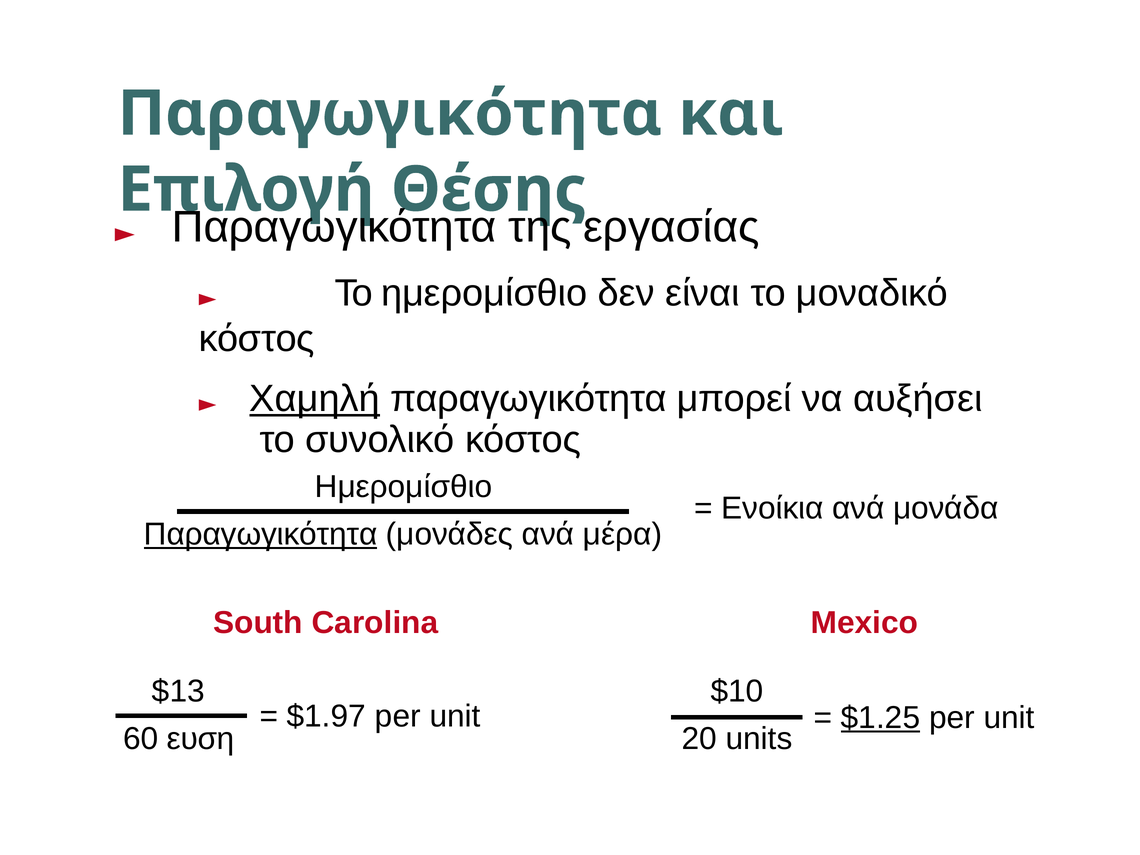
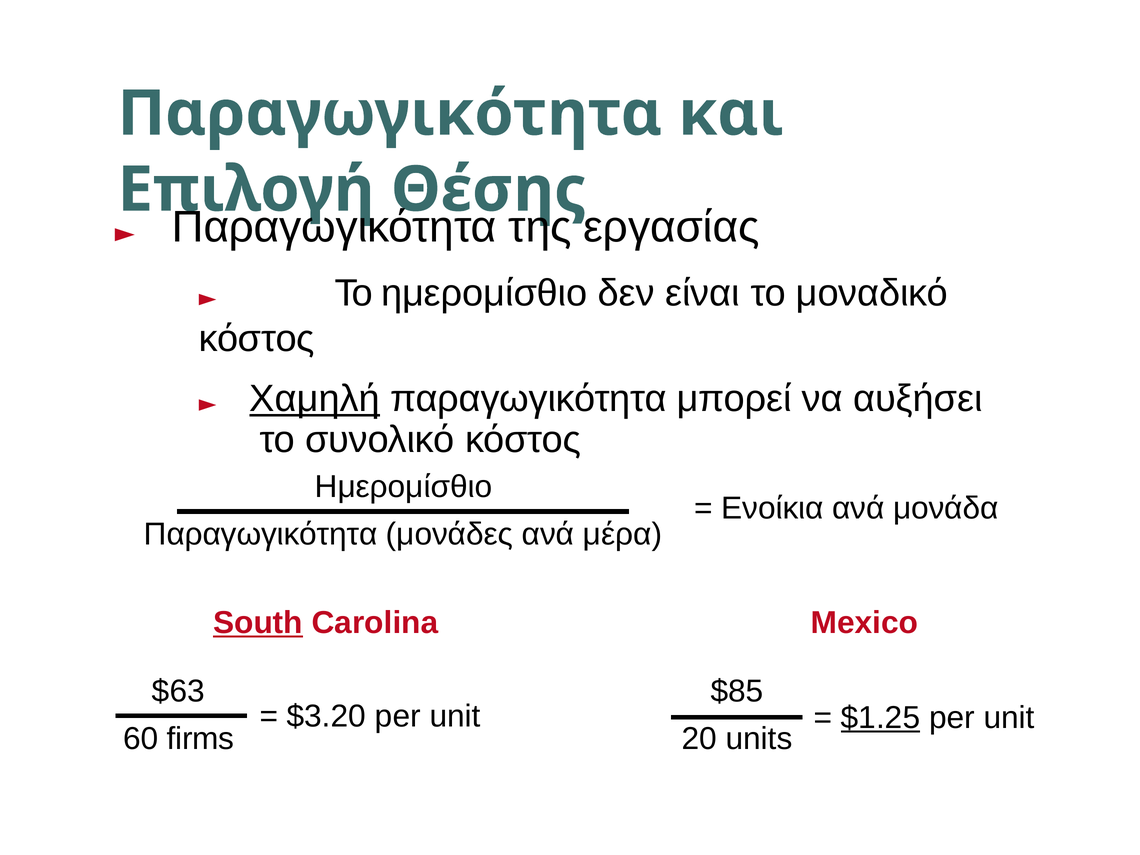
Παραγωγικότητα underline: present -> none (261, 534)
South underline: none -> present (258, 623)
$13: $13 -> $63 (178, 691)
$10: $10 -> $85 (737, 691)
$1.97: $1.97 -> $3.20 (326, 716)
ευση: ευση -> firms (201, 739)
